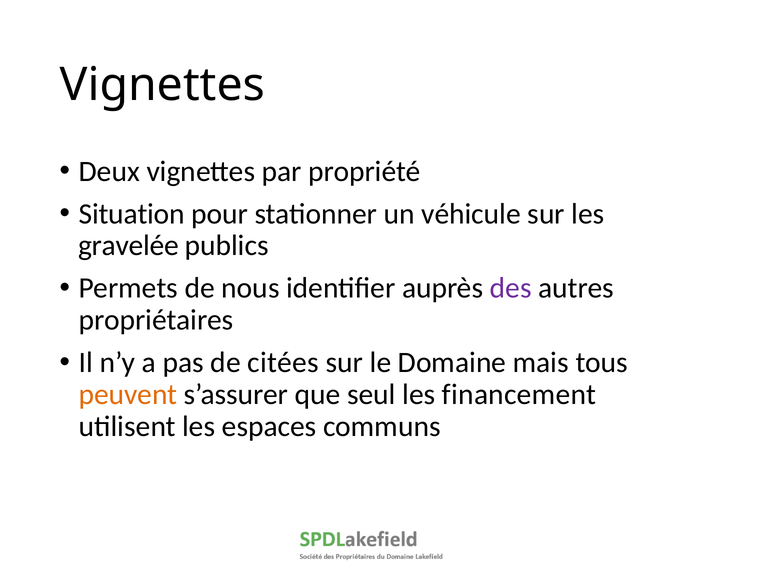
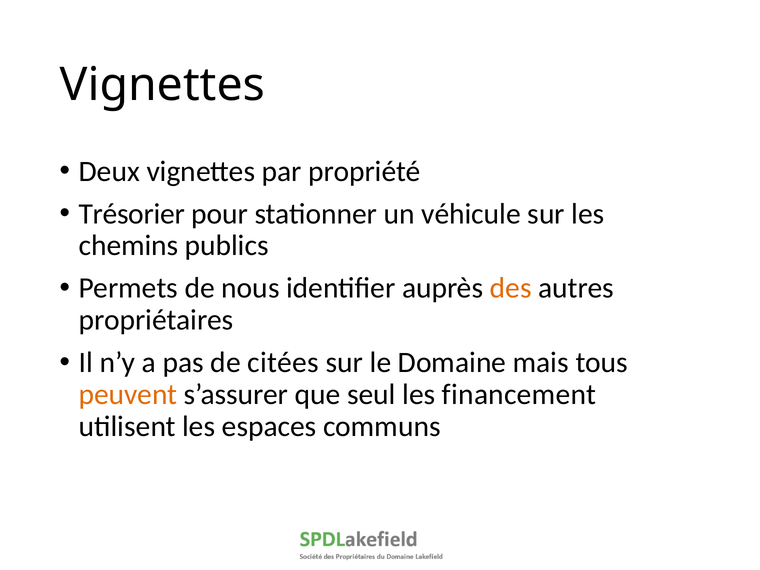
Situation: Situation -> Trésorier (132, 214)
gravelée: gravelée -> chemins (128, 246)
des colour: purple -> orange (511, 288)
